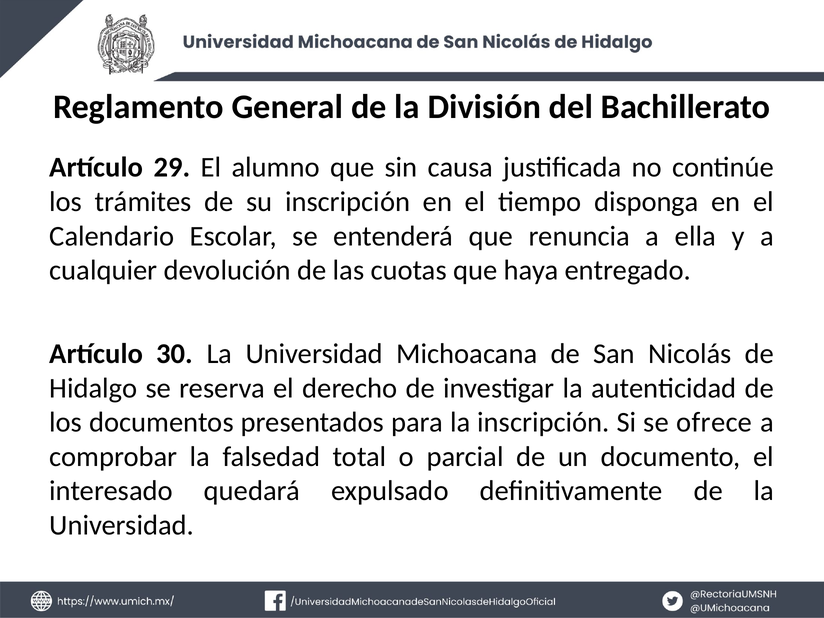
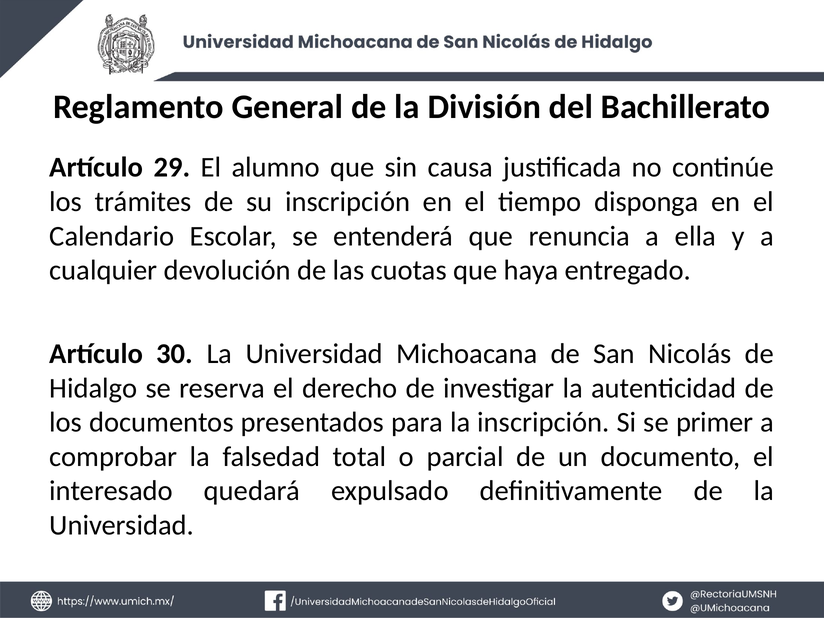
ofrece: ofrece -> primer (715, 422)
